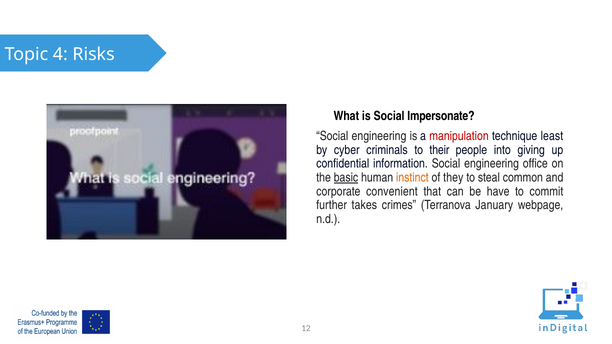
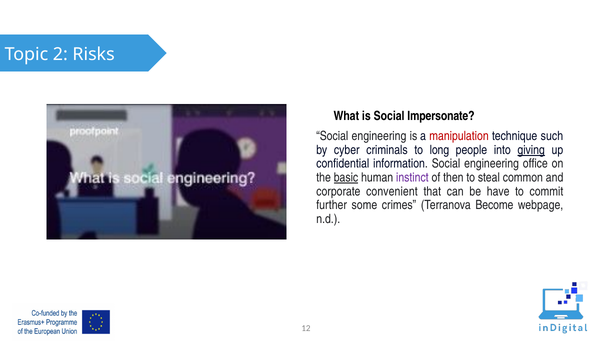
4: 4 -> 2 (60, 54)
least: least -> such (552, 136)
their: their -> long (439, 150)
giving underline: none -> present (531, 150)
instinct colour: orange -> purple (412, 178)
they: they -> then (453, 178)
takes: takes -> some (364, 205)
January: January -> Become (494, 205)
